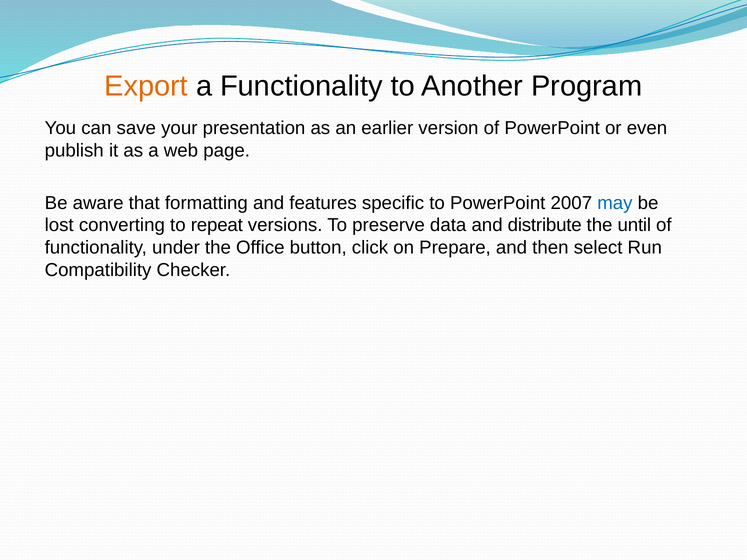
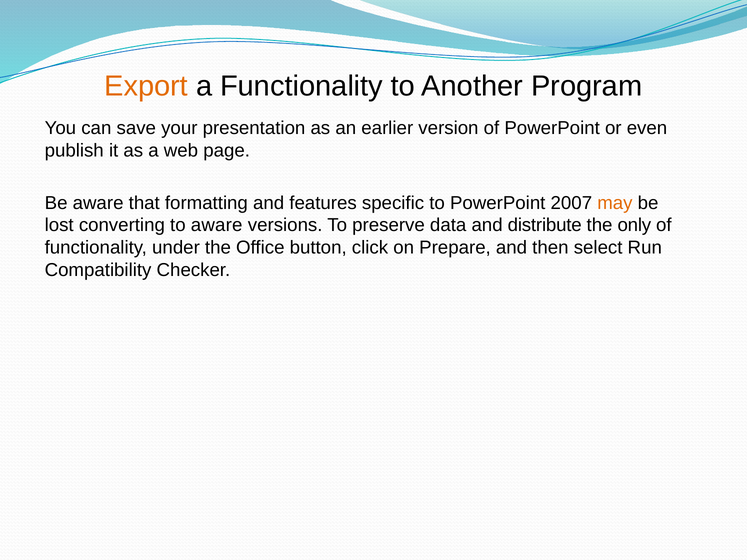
may colour: blue -> orange (615, 203)
to repeat: repeat -> aware (217, 225)
until: until -> only (634, 225)
